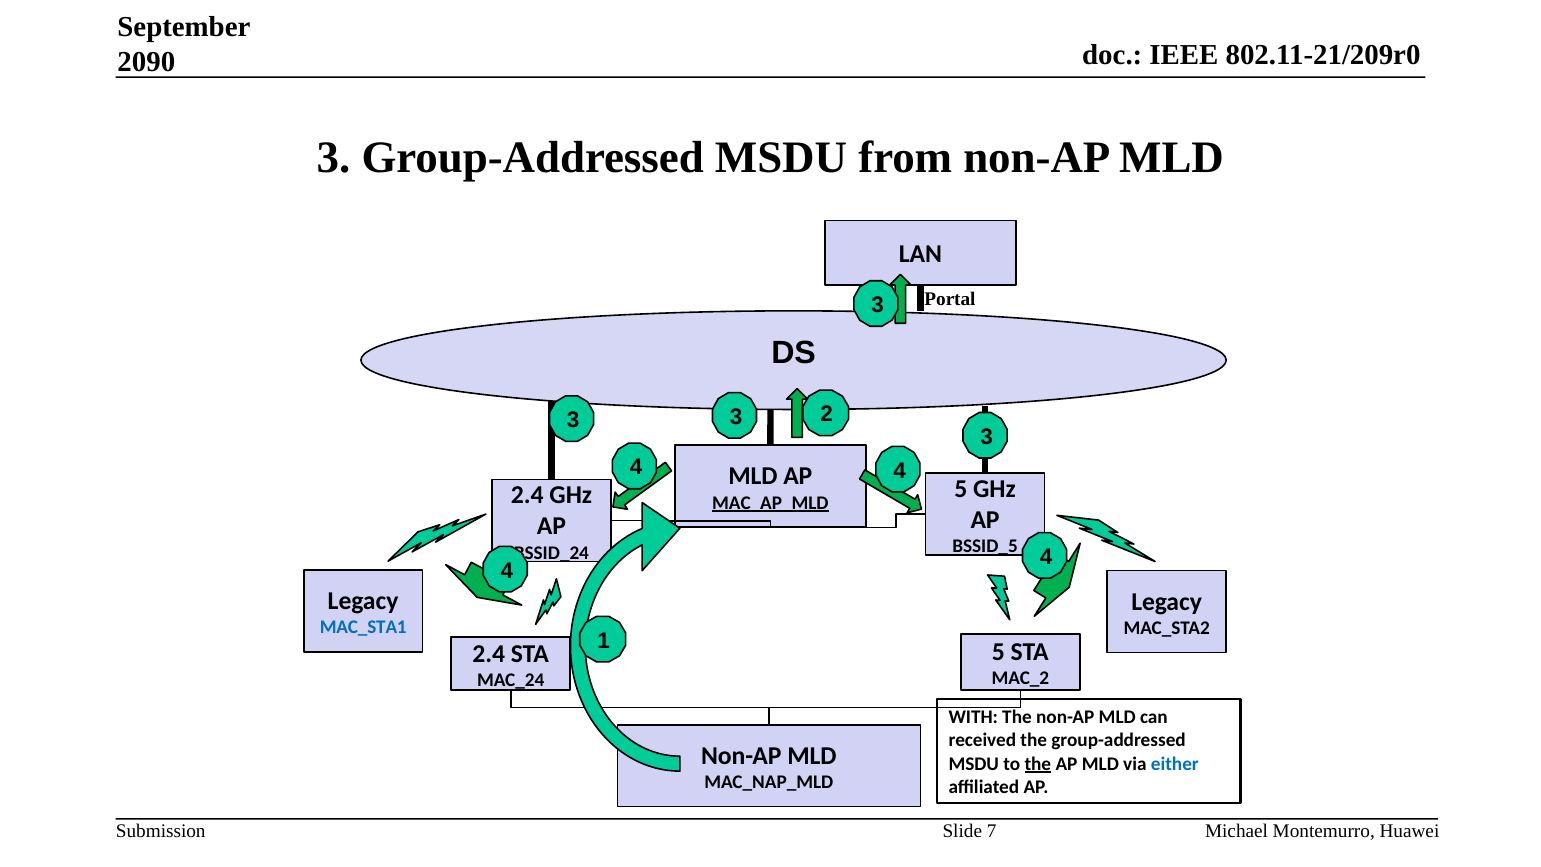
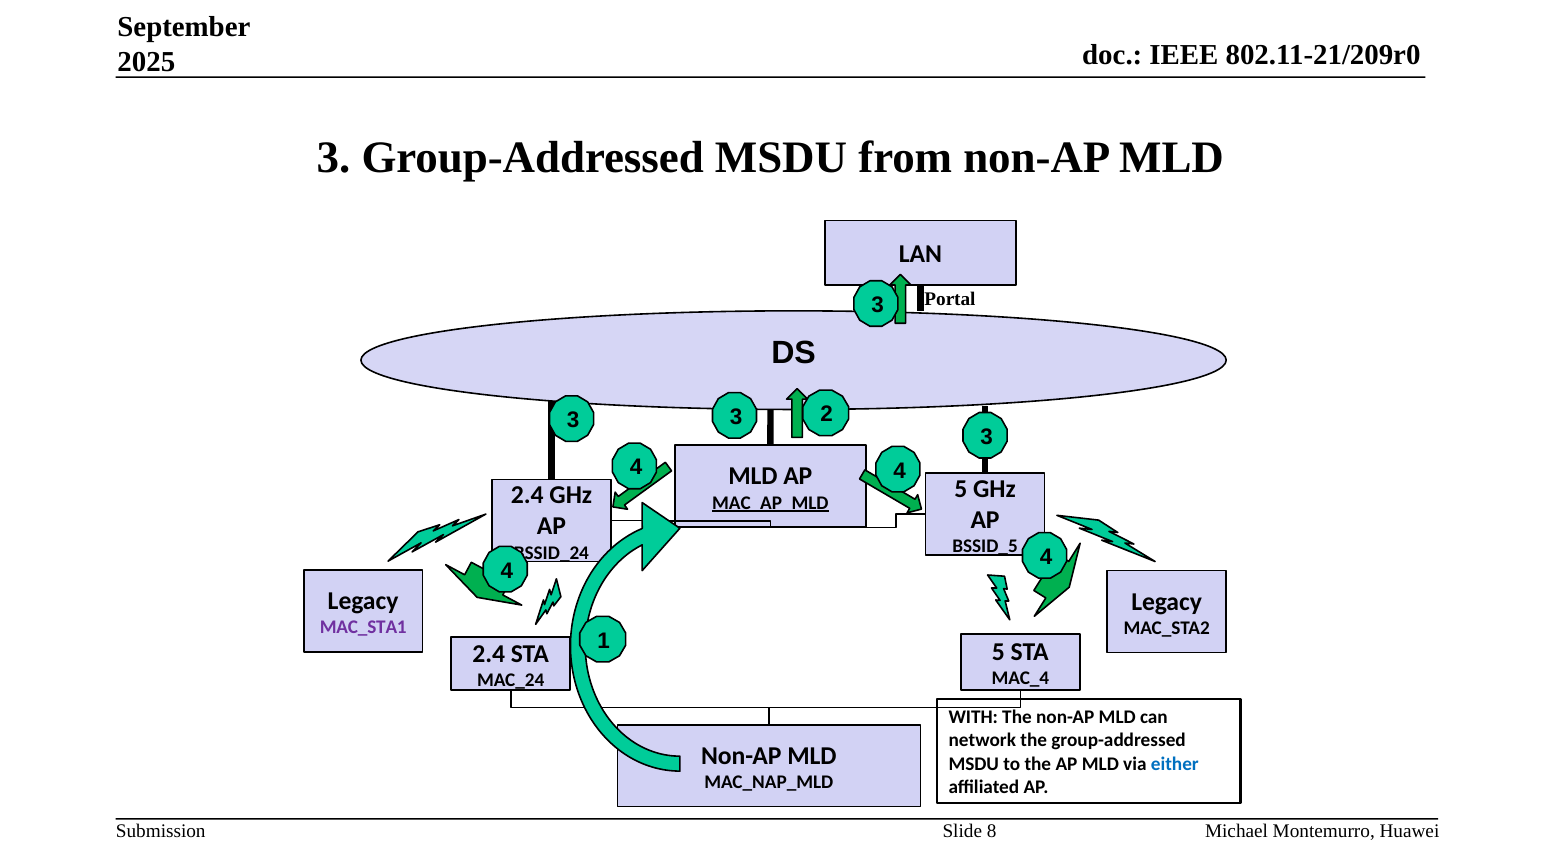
2090: 2090 -> 2025 (146, 62)
MAC_STA1 colour: blue -> purple (363, 627)
MAC_2: MAC_2 -> MAC_4 (1020, 678)
received: received -> network (982, 740)
the underline: present -> none (1038, 764)
7: 7 -> 8 (992, 831)
